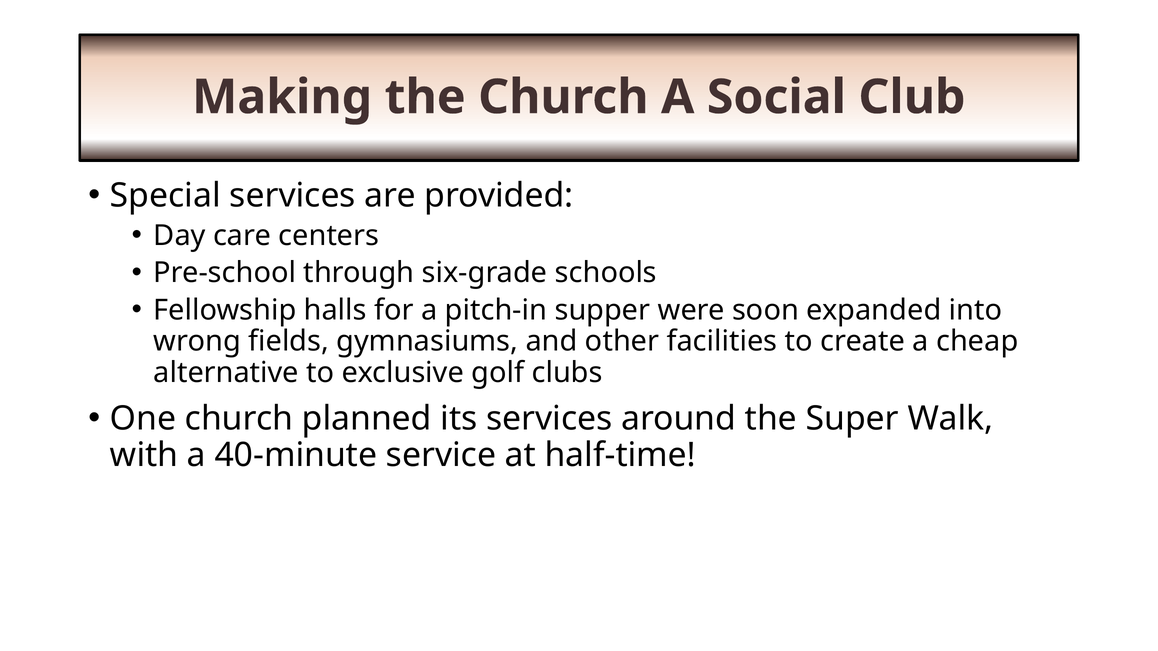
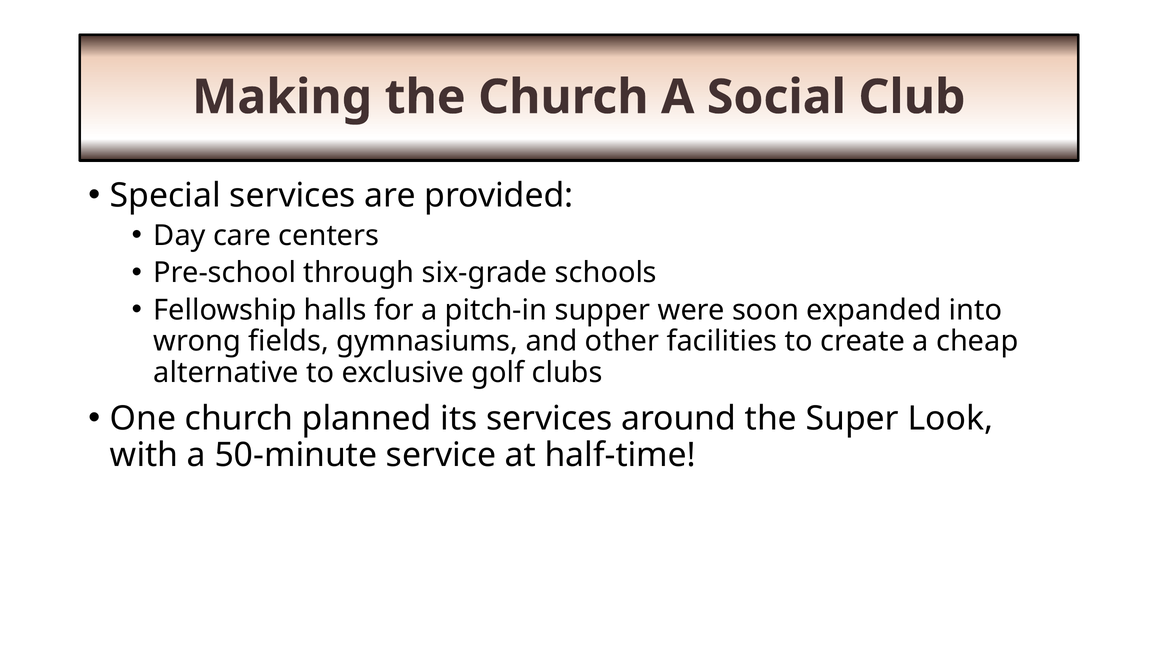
Walk: Walk -> Look (950, 419)
40-minute: 40-minute -> 50-minute (296, 455)
